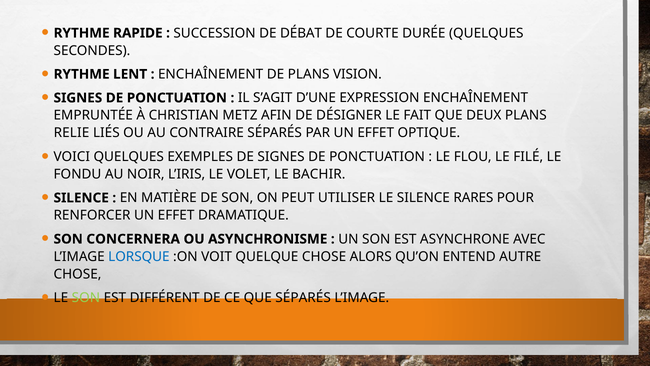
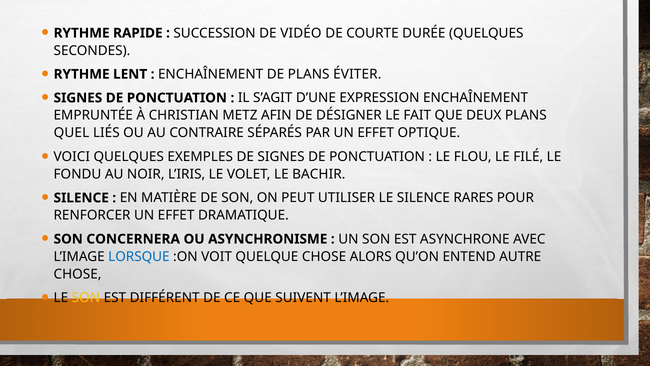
DÉBAT: DÉBAT -> VIDÉO (301, 33)
VISION: VISION -> ÉVITER (357, 74)
RELIE: RELIE -> QUEL (71, 133)
SON colour: light green -> yellow (86, 298)
QUE SÉPARÉS: SÉPARÉS -> SUIVENT (303, 298)
